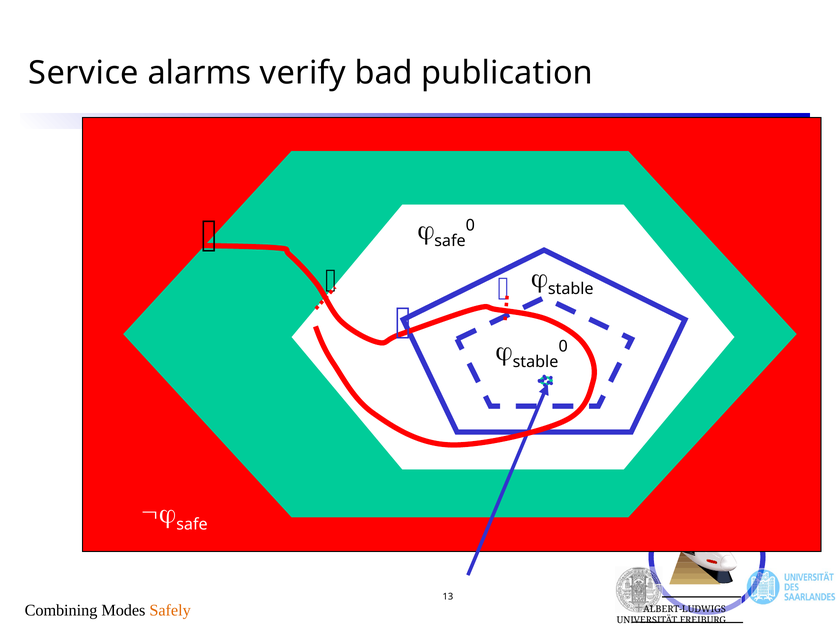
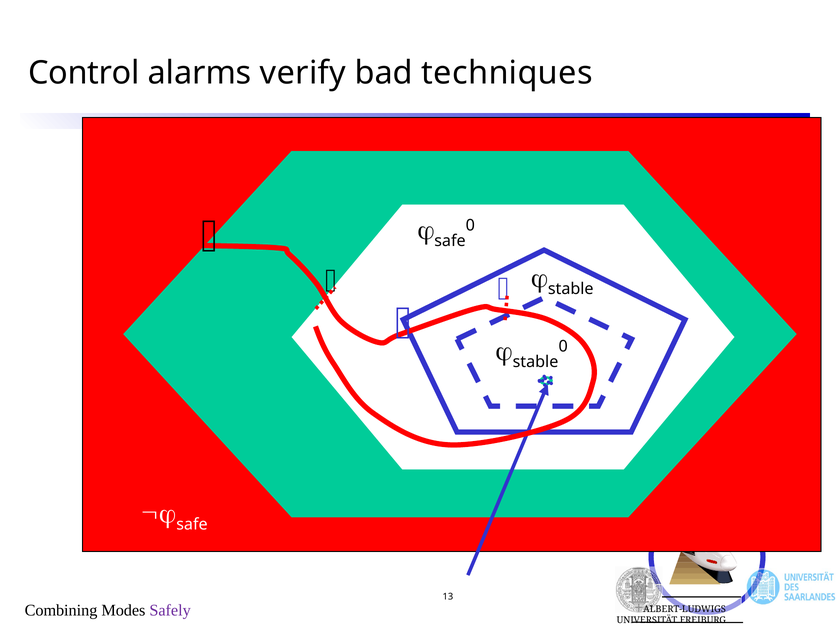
Service: Service -> Control (84, 73)
publication: publication -> techniques (507, 73)
Safely colour: orange -> purple (170, 610)
